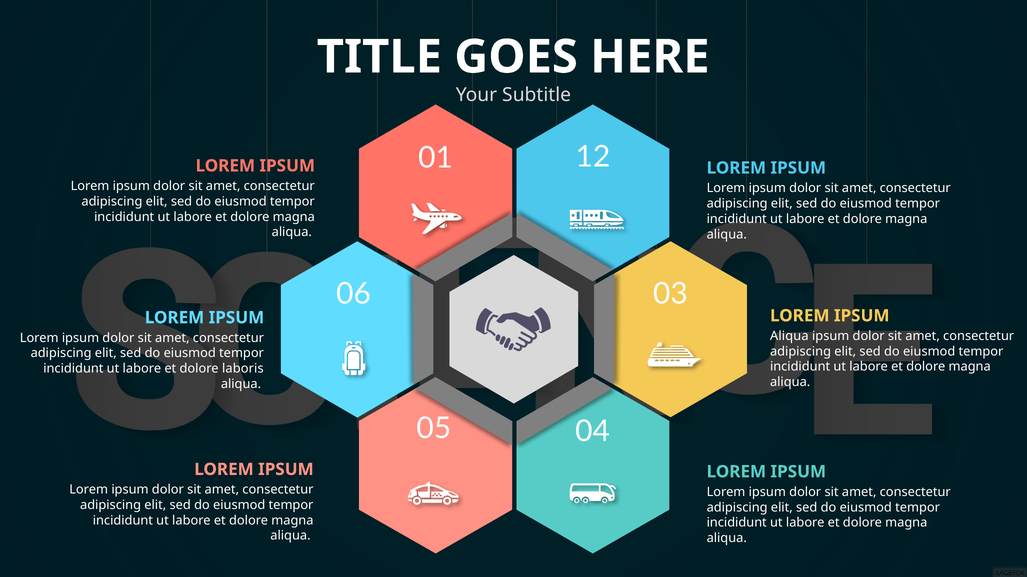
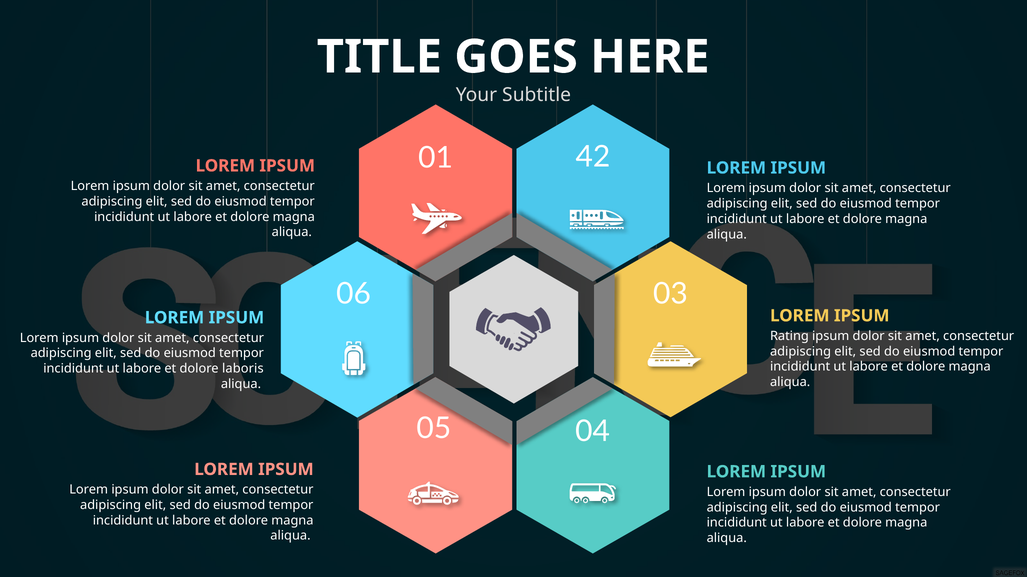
12: 12 -> 42 (593, 157)
Aliqua: Aliqua -> Rating (789, 336)
